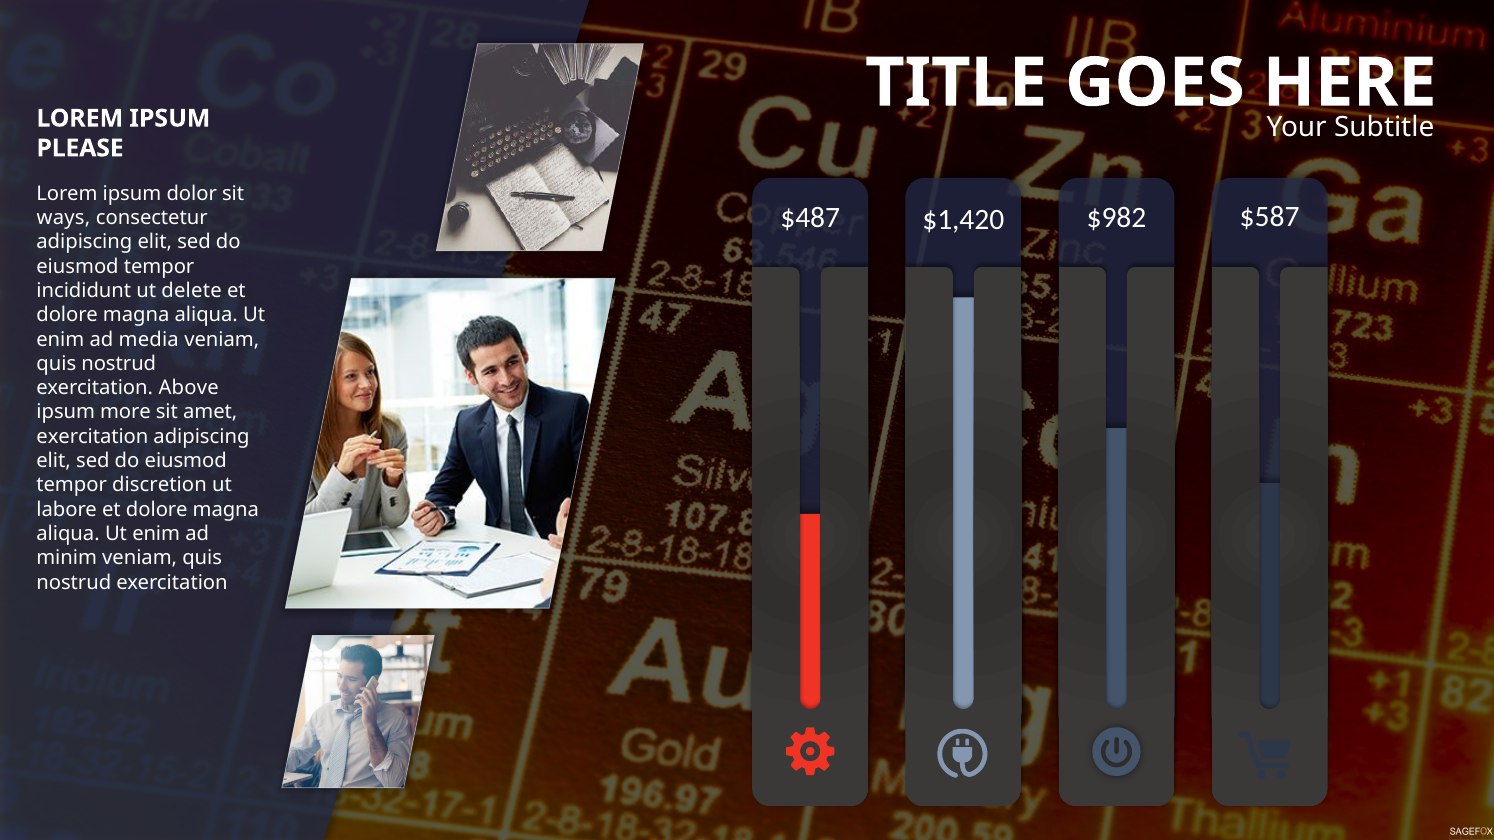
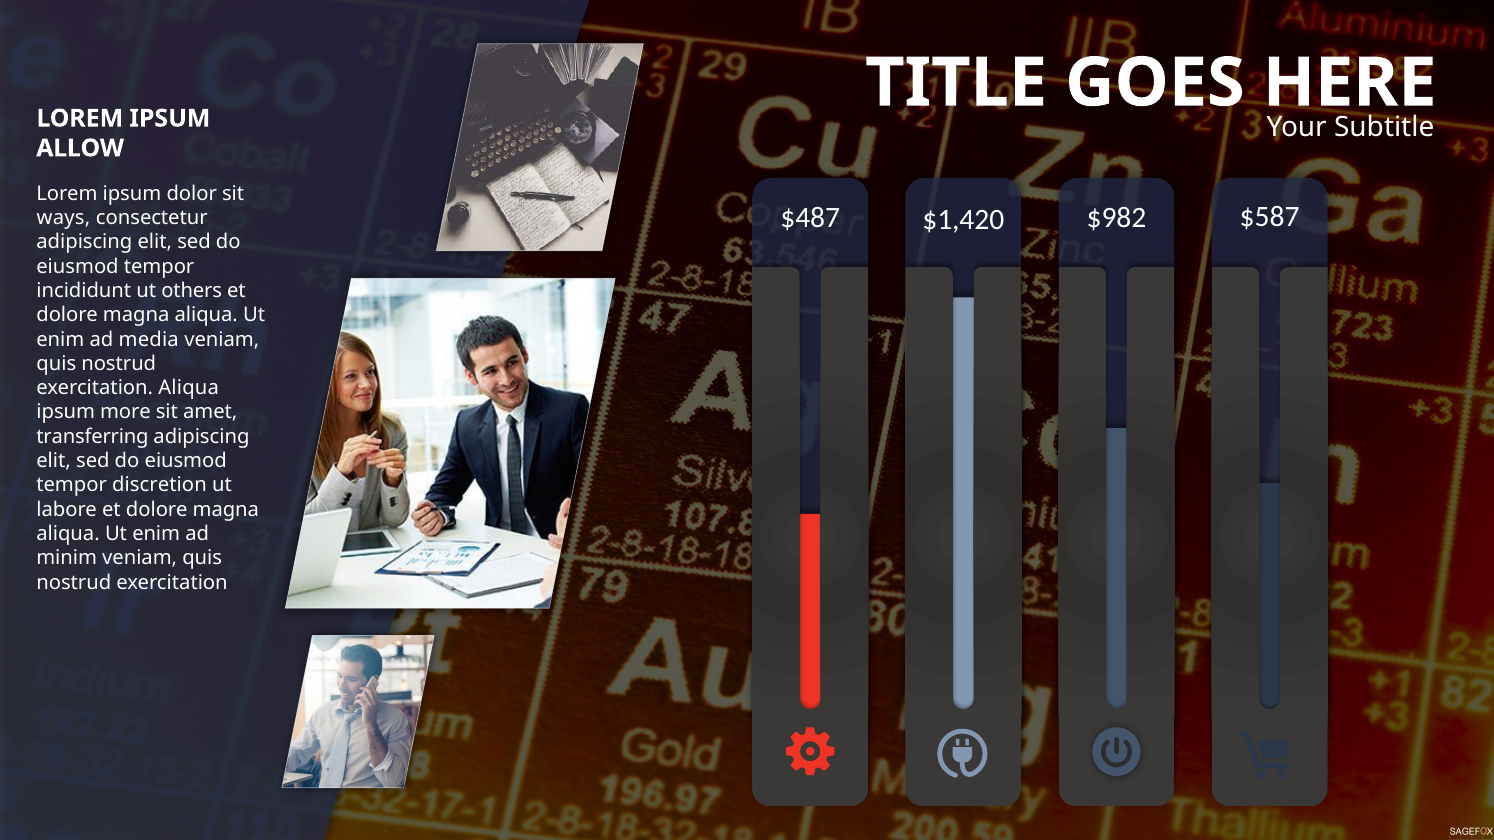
PLEASE: PLEASE -> ALLOW (80, 148)
delete: delete -> others (192, 291)
exercitation Above: Above -> Aliqua (189, 388)
exercitation: exercitation -> transferring (93, 437)
